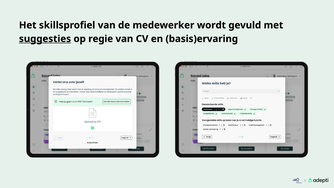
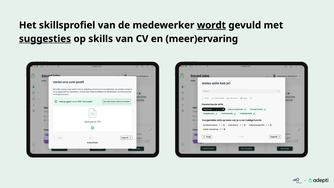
wordt underline: none -> present (211, 25)
regie: regie -> skills (101, 39)
basis)ervaring: basis)ervaring -> meer)ervaring (202, 39)
